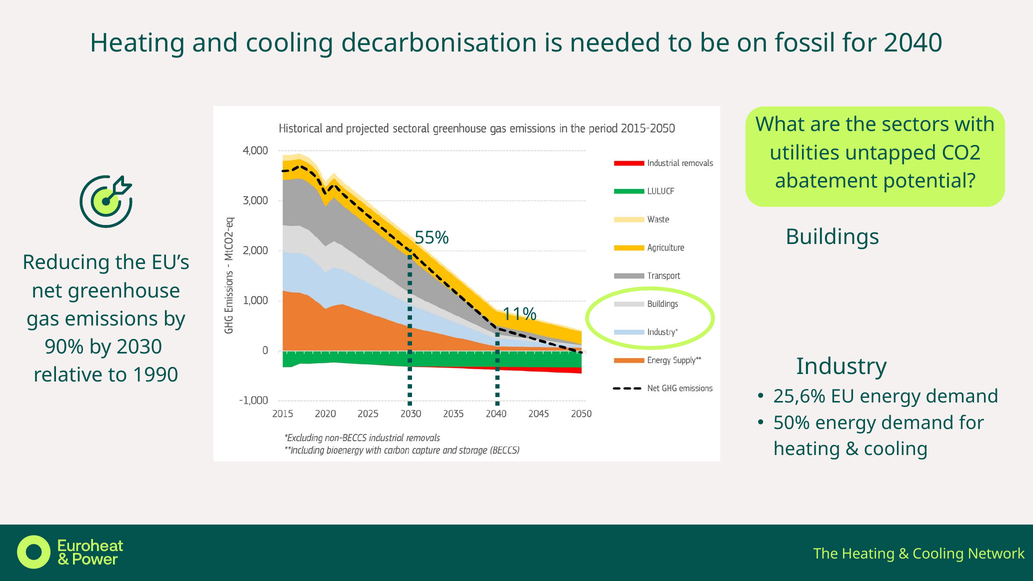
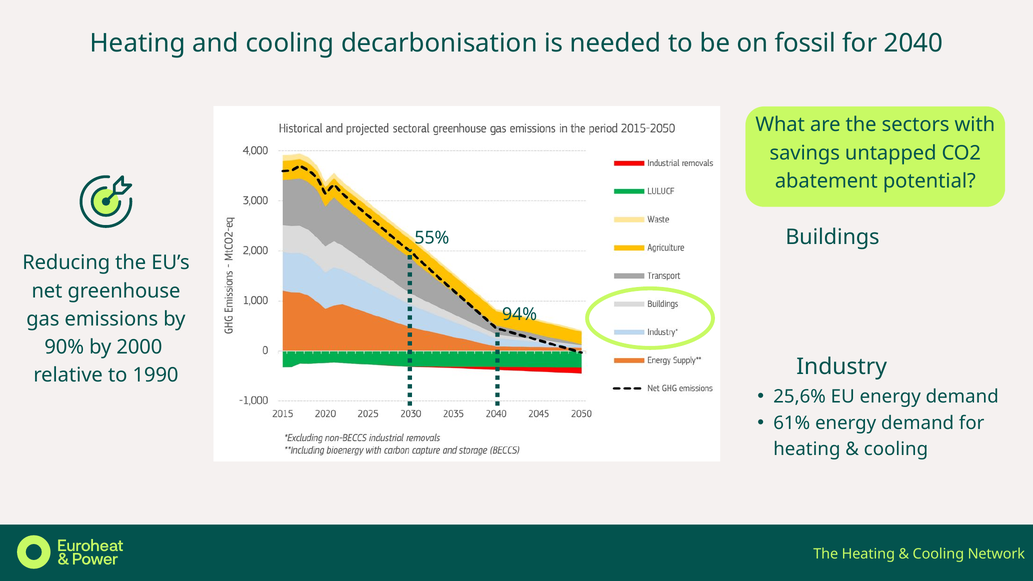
utilities: utilities -> savings (805, 153)
11%: 11% -> 94% (520, 315)
2030: 2030 -> 2000 (139, 347)
50%: 50% -> 61% (792, 423)
